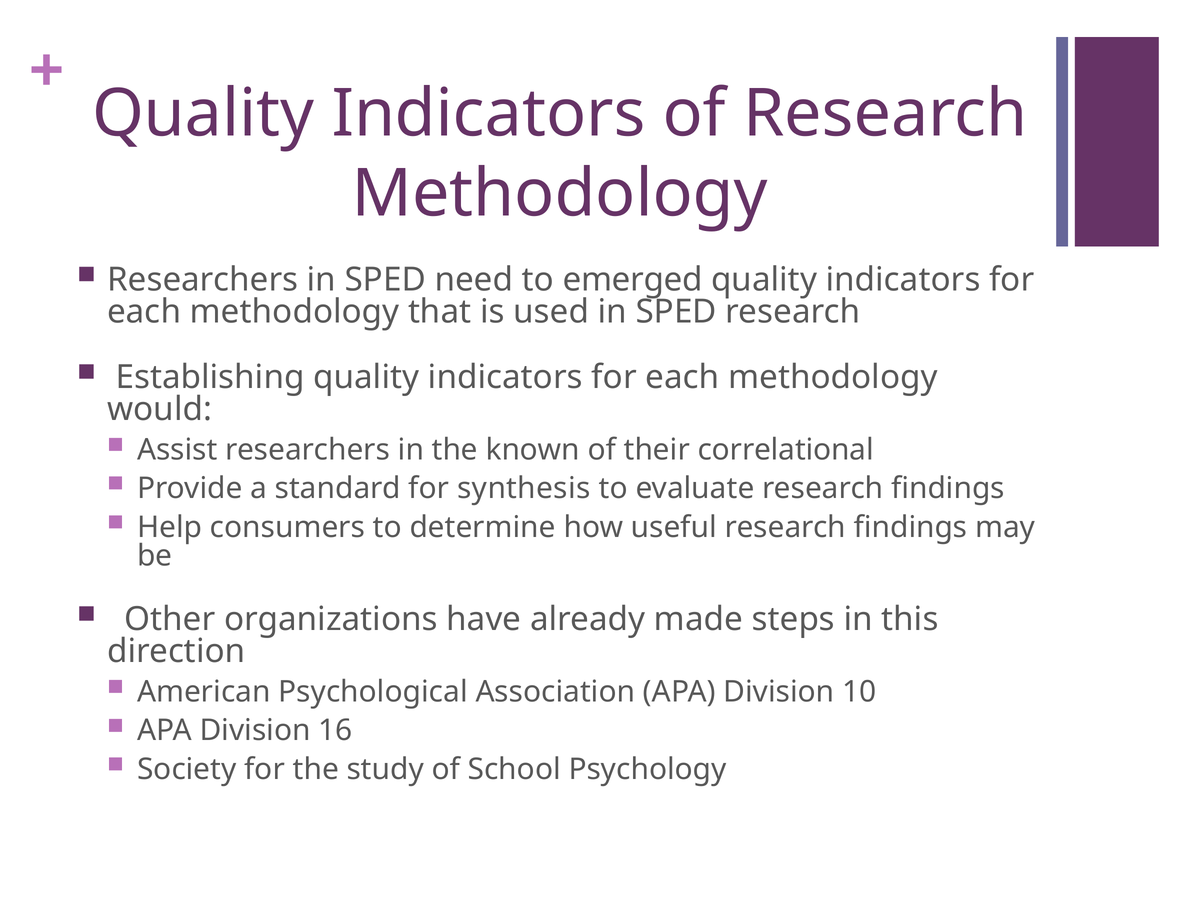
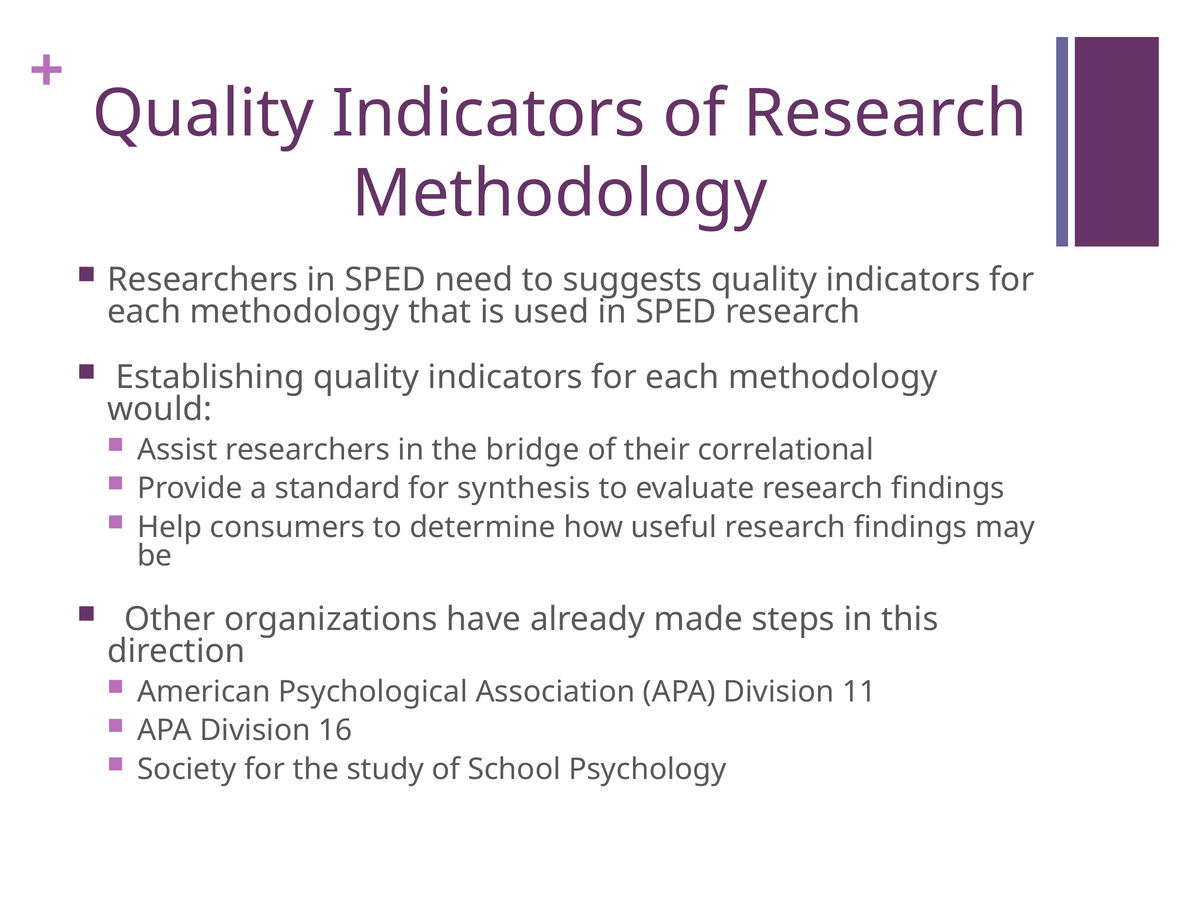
emerged: emerged -> suggests (633, 280)
known: known -> bridge (533, 450)
10: 10 -> 11 (859, 692)
